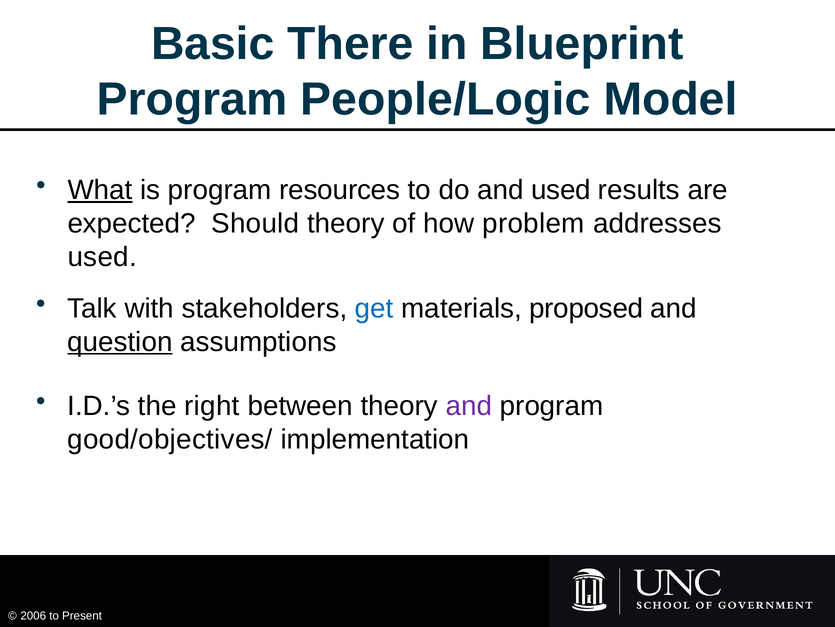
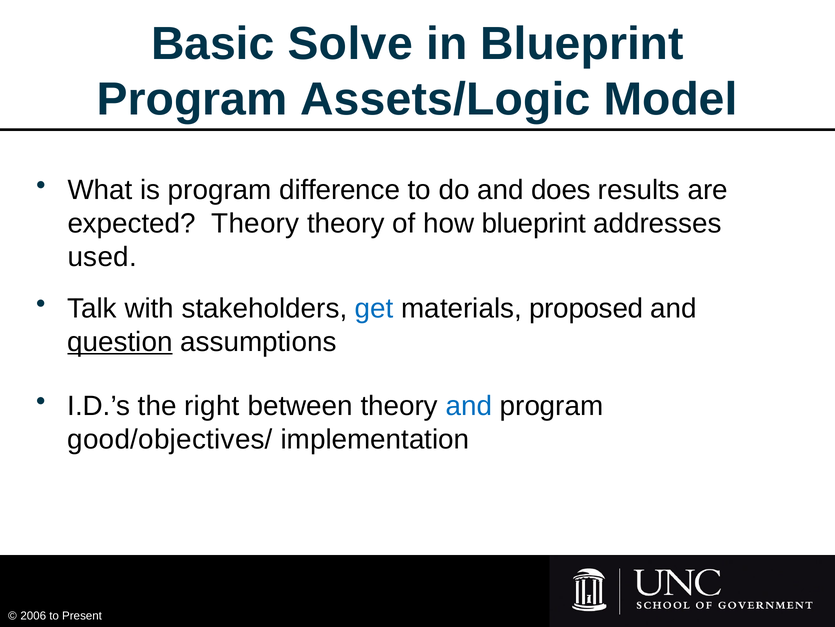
There: There -> Solve (350, 44)
People/Logic: People/Logic -> Assets/Logic (445, 99)
What underline: present -> none (100, 190)
resources: resources -> difference (340, 190)
and used: used -> does (561, 190)
expected Should: Should -> Theory (255, 223)
how problem: problem -> blueprint (534, 223)
and colour: purple -> blue (469, 405)
